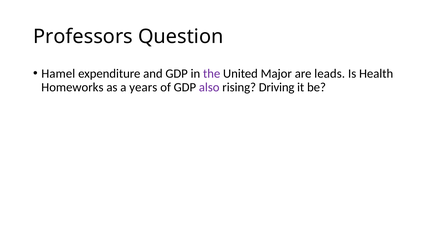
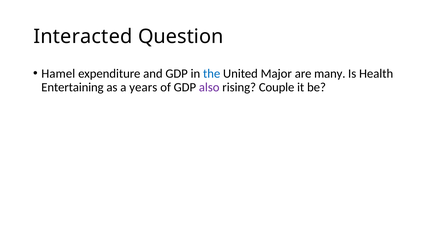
Professors: Professors -> Interacted (83, 37)
the colour: purple -> blue (212, 74)
leads: leads -> many (330, 74)
Homeworks: Homeworks -> Entertaining (72, 87)
Driving: Driving -> Couple (277, 87)
